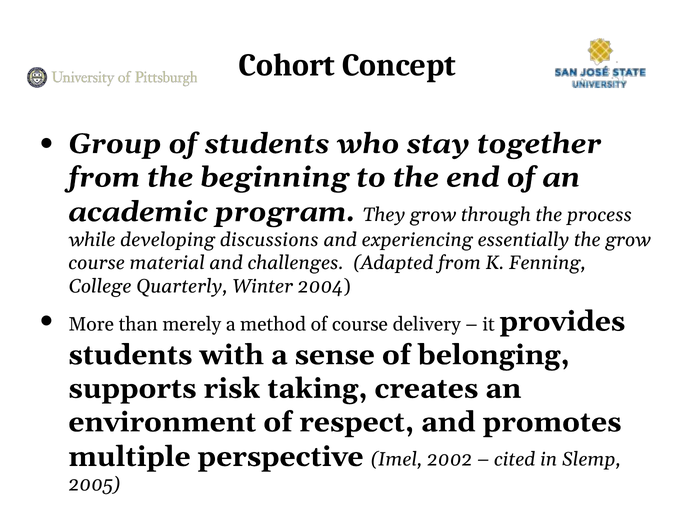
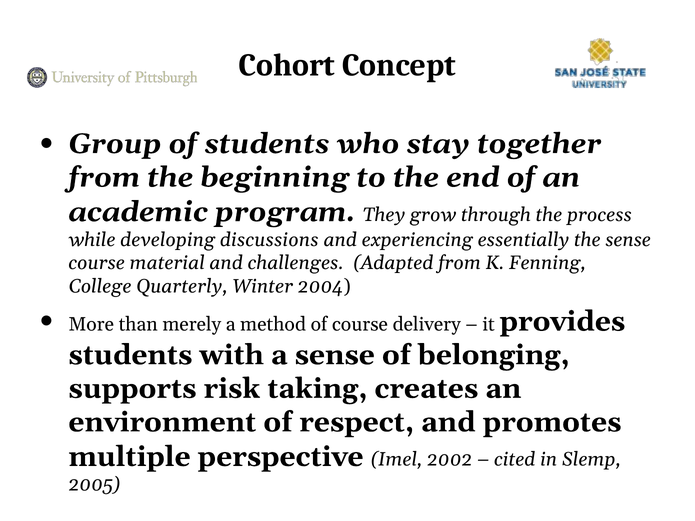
the grow: grow -> sense (628, 240)
